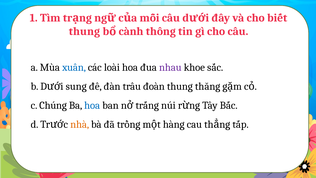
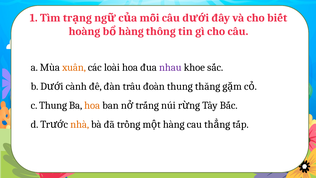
thung: thung -> hoàng (84, 31)
b cành: cành -> hàng (131, 31)
xuân colour: blue -> orange (74, 67)
sung: sung -> cành (76, 86)
c Chúng: Chúng -> Thung (53, 105)
hoa colour: blue -> orange (92, 105)
